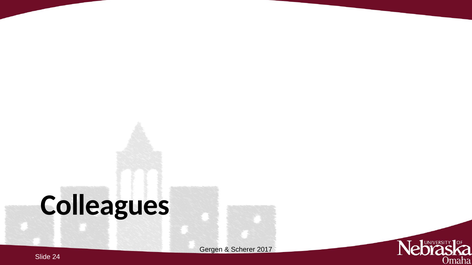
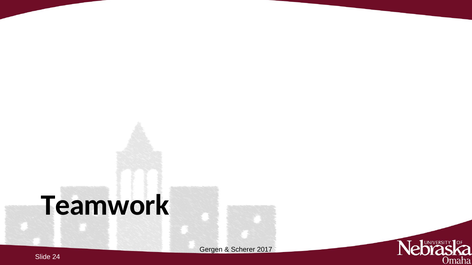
Colleagues: Colleagues -> Teamwork (105, 205)
